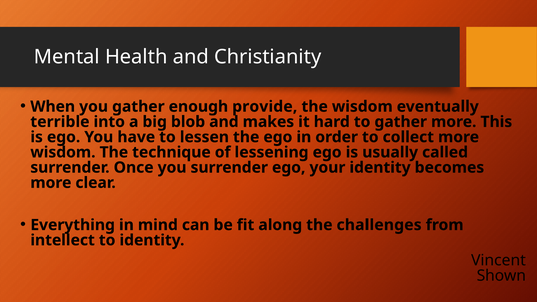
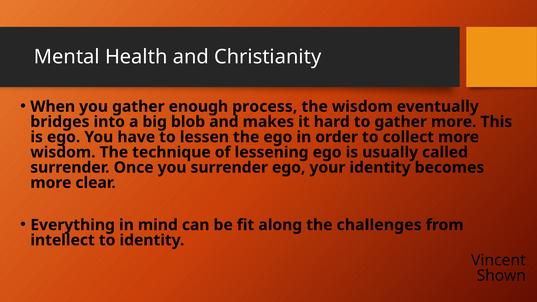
provide: provide -> process (265, 107)
terrible: terrible -> bridges (60, 122)
